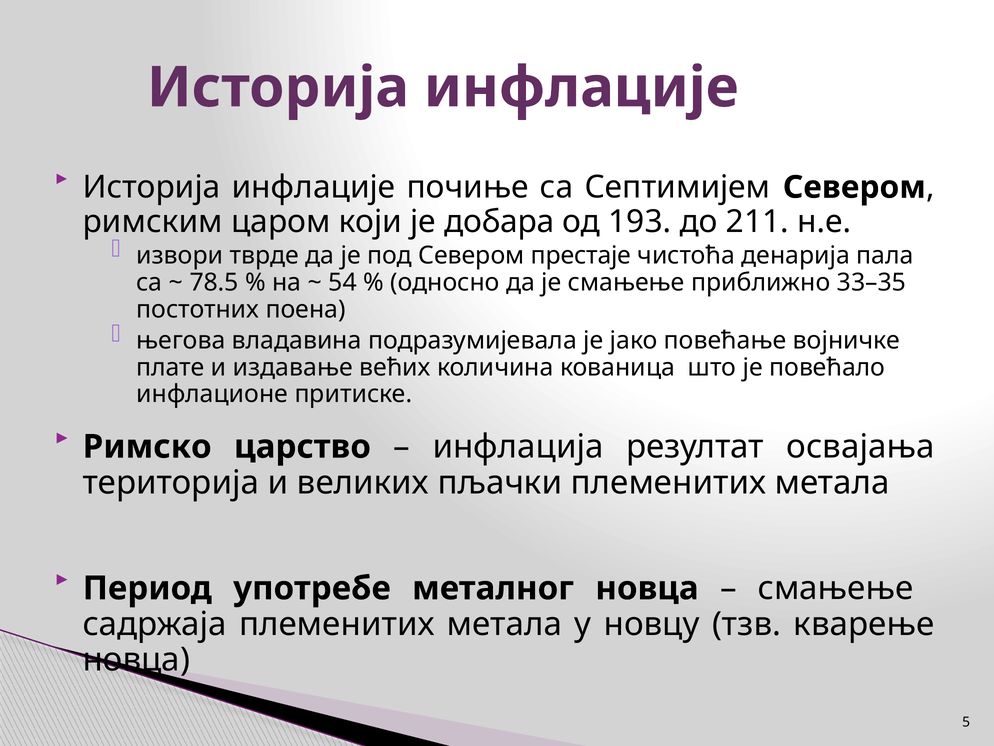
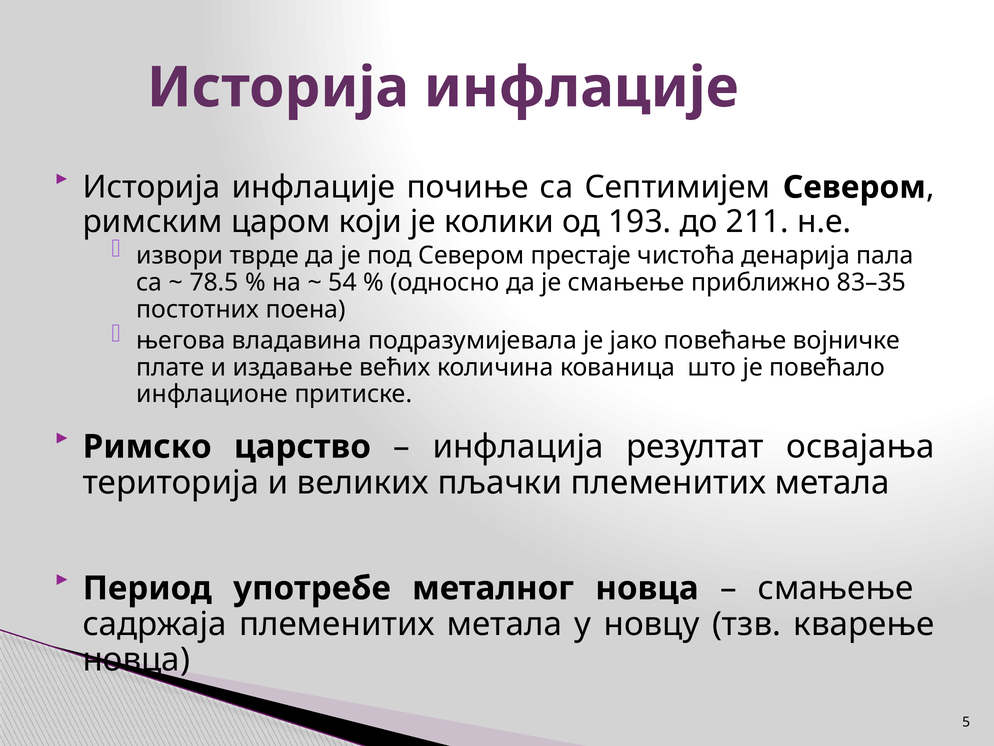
добара: добара -> колики (499, 221)
33–35: 33–35 -> 83–35 (871, 282)
